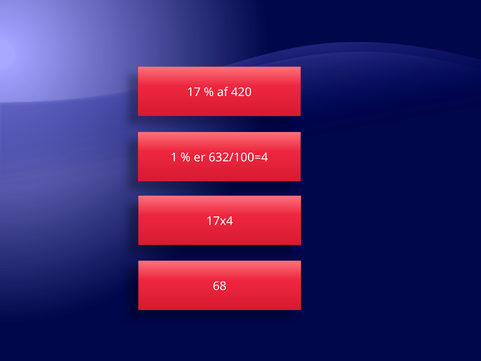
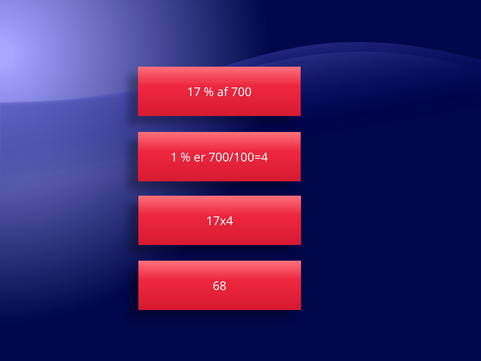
420: 420 -> 700 (241, 92)
632/100=4: 632/100=4 -> 700/100=4 (238, 157)
